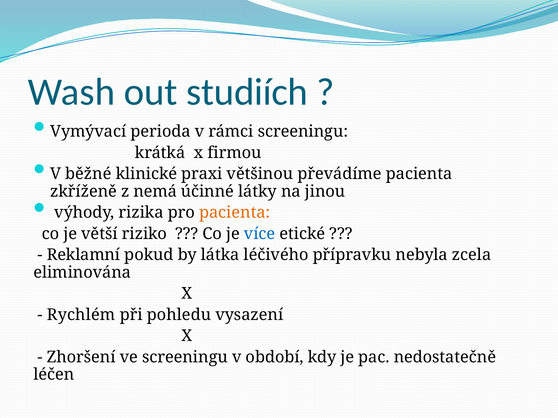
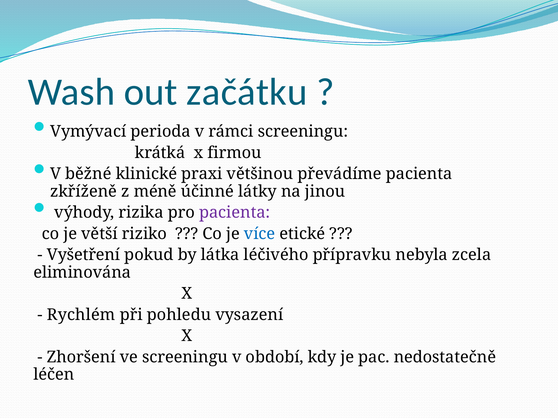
studiích: studiích -> začátku (247, 92)
nemá: nemá -> méně (155, 192)
pacienta colour: orange -> purple (235, 213)
Reklamní: Reklamní -> Vyšetření (83, 255)
